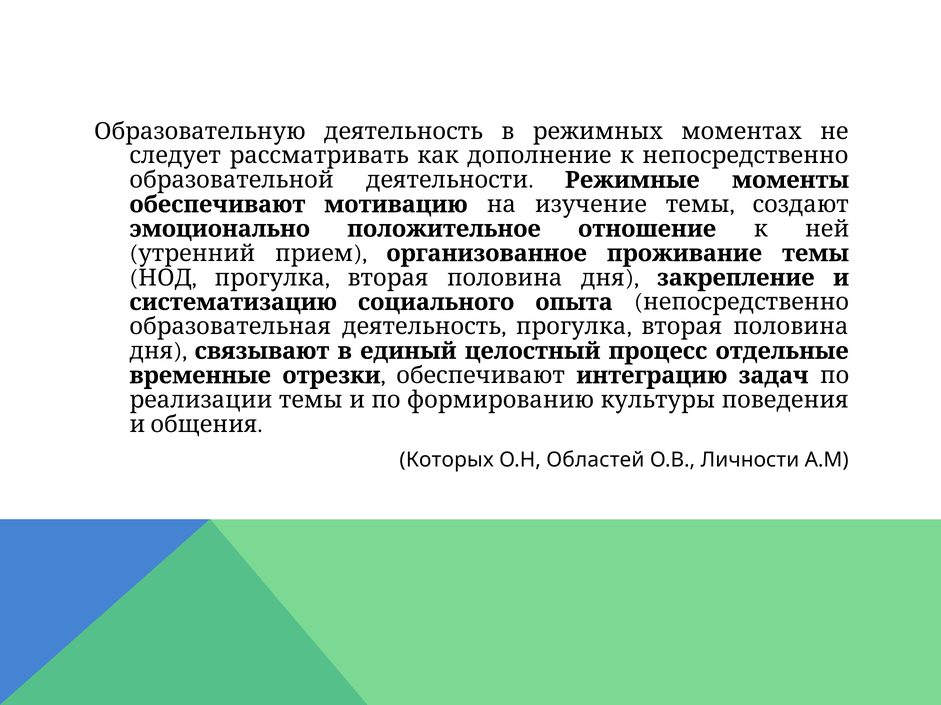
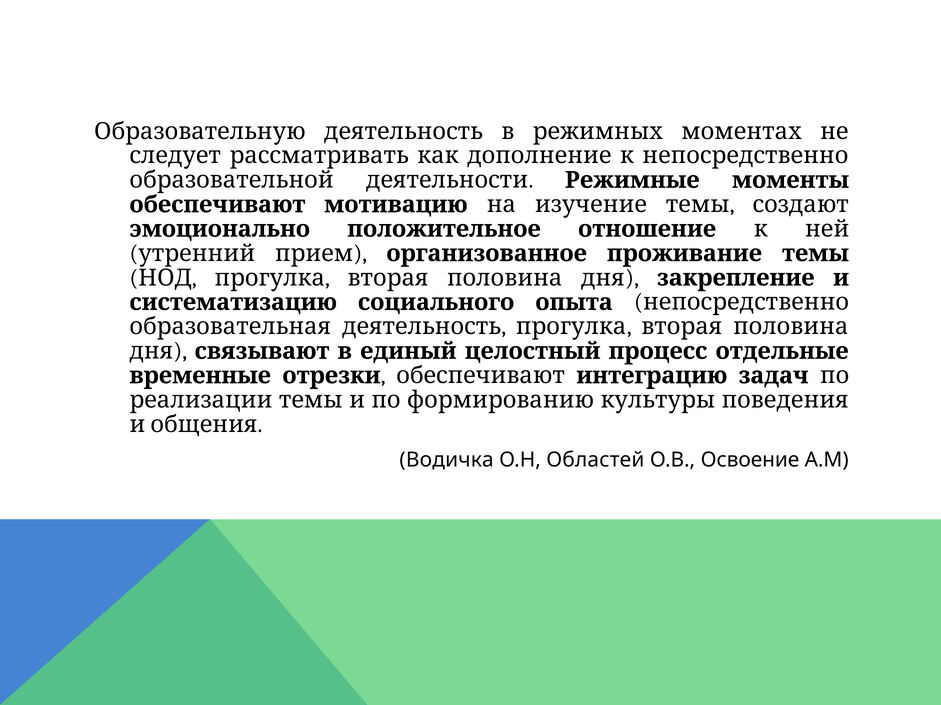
Которых: Которых -> Водичка (447, 461)
Личности: Личности -> Освоение (750, 461)
